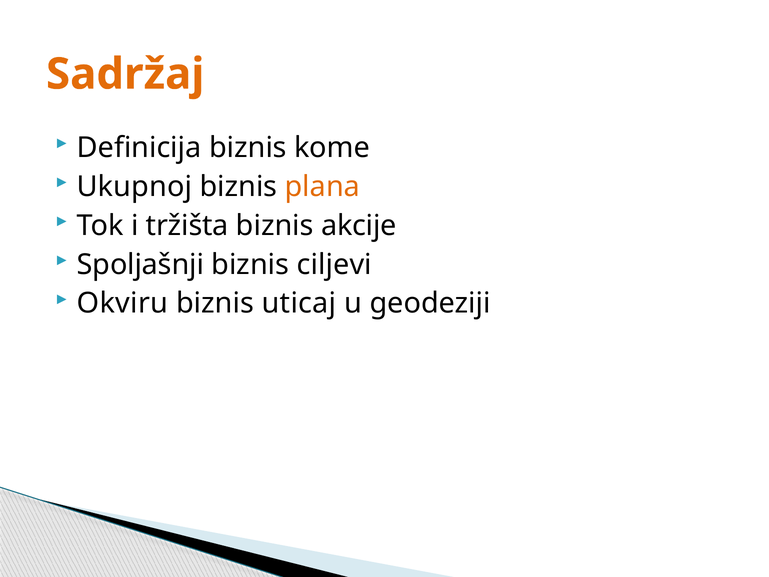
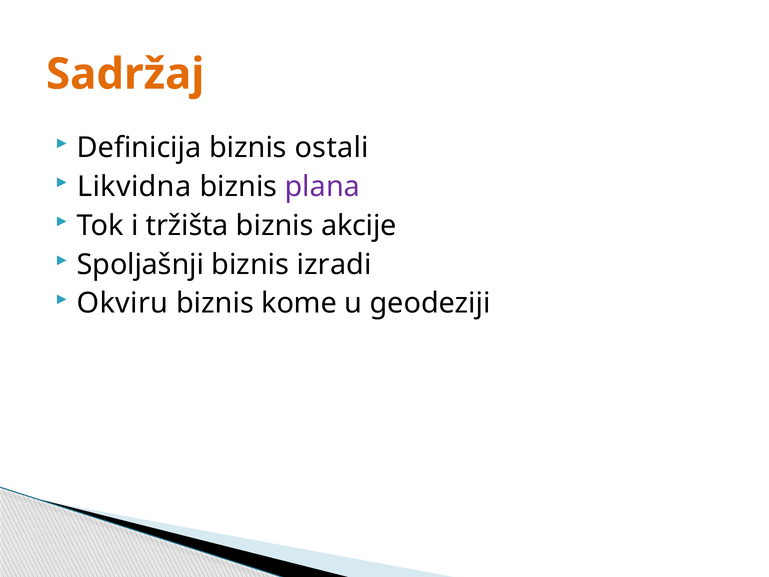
kome: kome -> ostali (332, 148)
Ukupnoj: Ukupnoj -> Likvidna (134, 187)
plana colour: orange -> purple (322, 187)
ciljevi: ciljevi -> izradi (334, 264)
uticaj: uticaj -> kome (299, 303)
